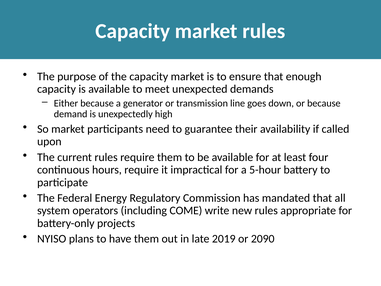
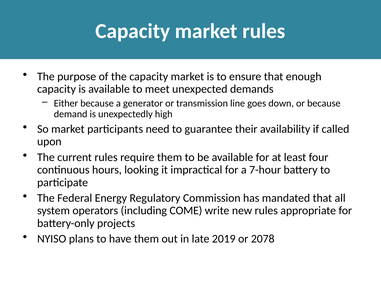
hours require: require -> looking (142, 170)
5-hour: 5-hour -> 7-hour (265, 170)
2090: 2090 -> 2078 (263, 239)
